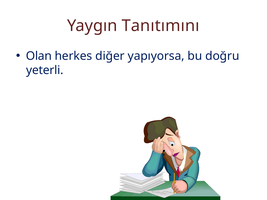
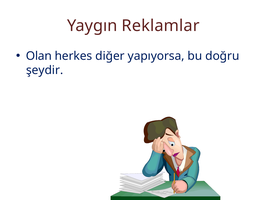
Tanıtımını: Tanıtımını -> Reklamlar (161, 26)
yeterli: yeterli -> şeydir (45, 70)
